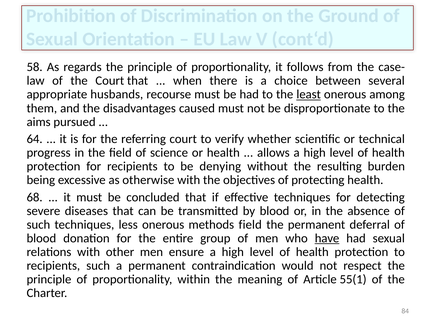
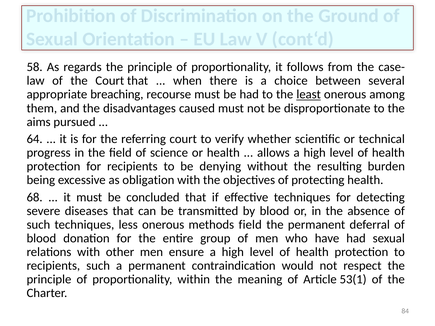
husbands: husbands -> breaching (117, 95)
otherwise: otherwise -> obligation (148, 180)
have underline: present -> none (327, 239)
55(1: 55(1 -> 53(1 (353, 280)
